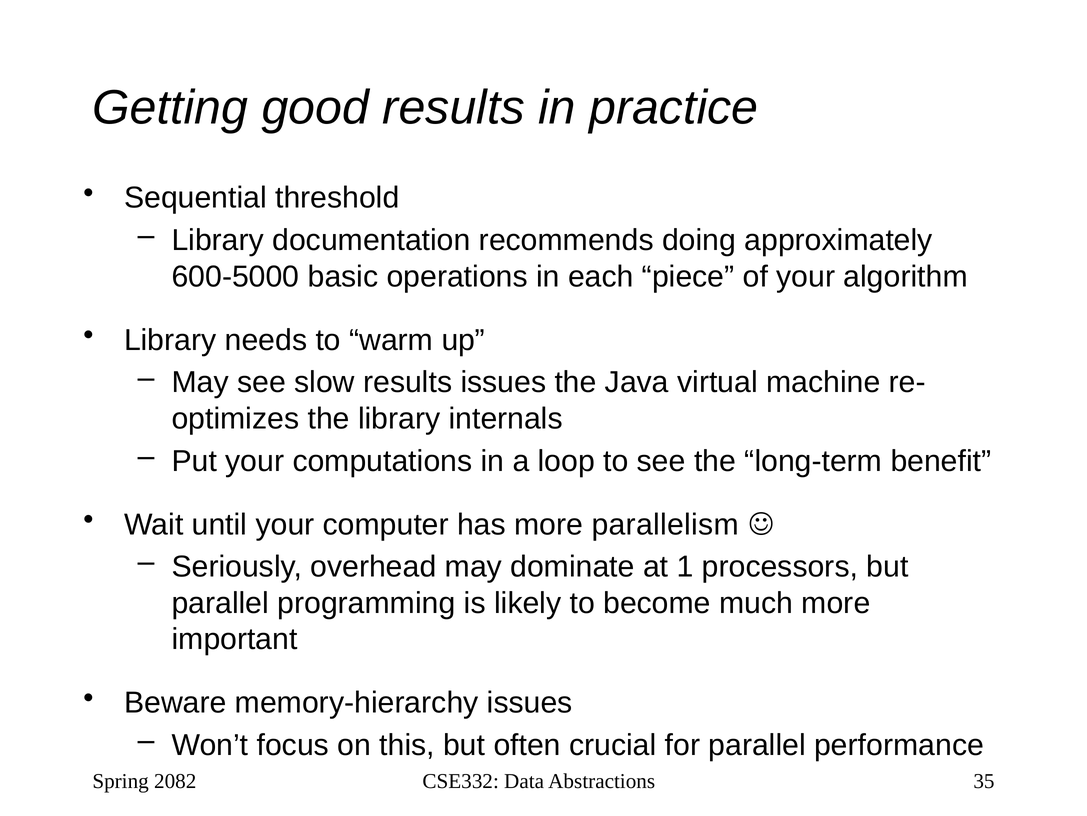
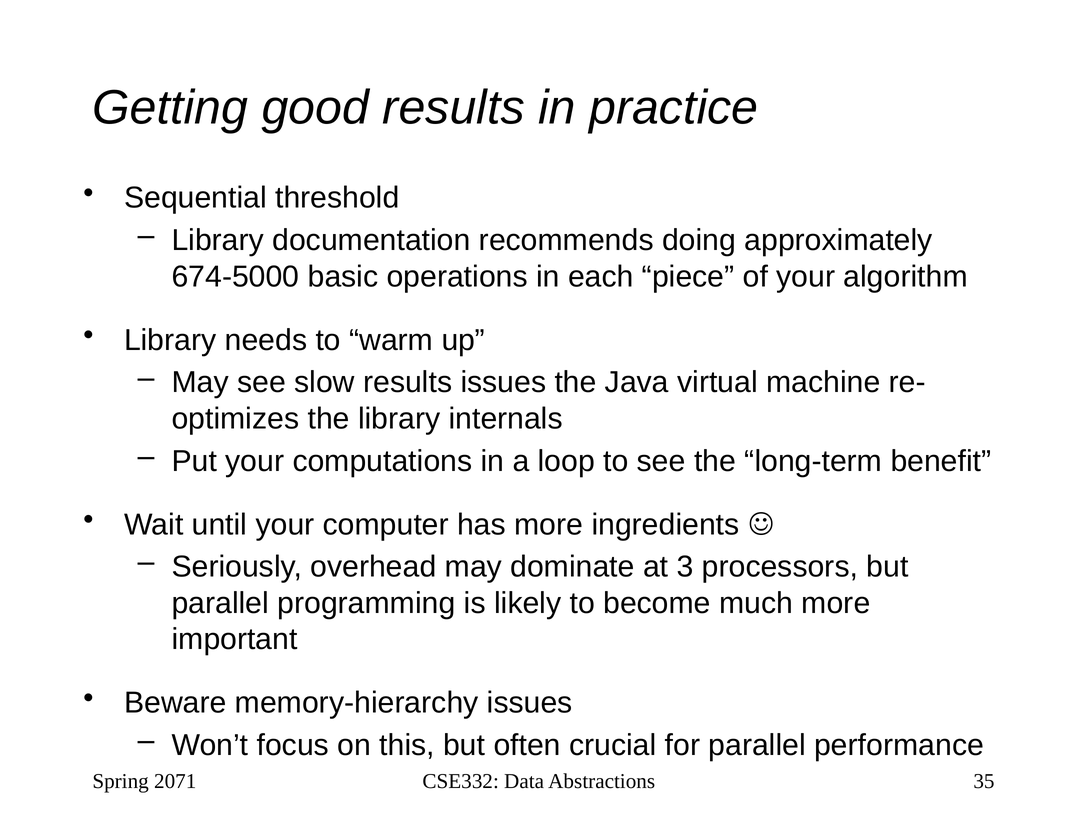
600-5000: 600-5000 -> 674-5000 (235, 276)
parallelism: parallelism -> ingredients (666, 524)
1: 1 -> 3 (685, 566)
2082: 2082 -> 2071 (175, 780)
